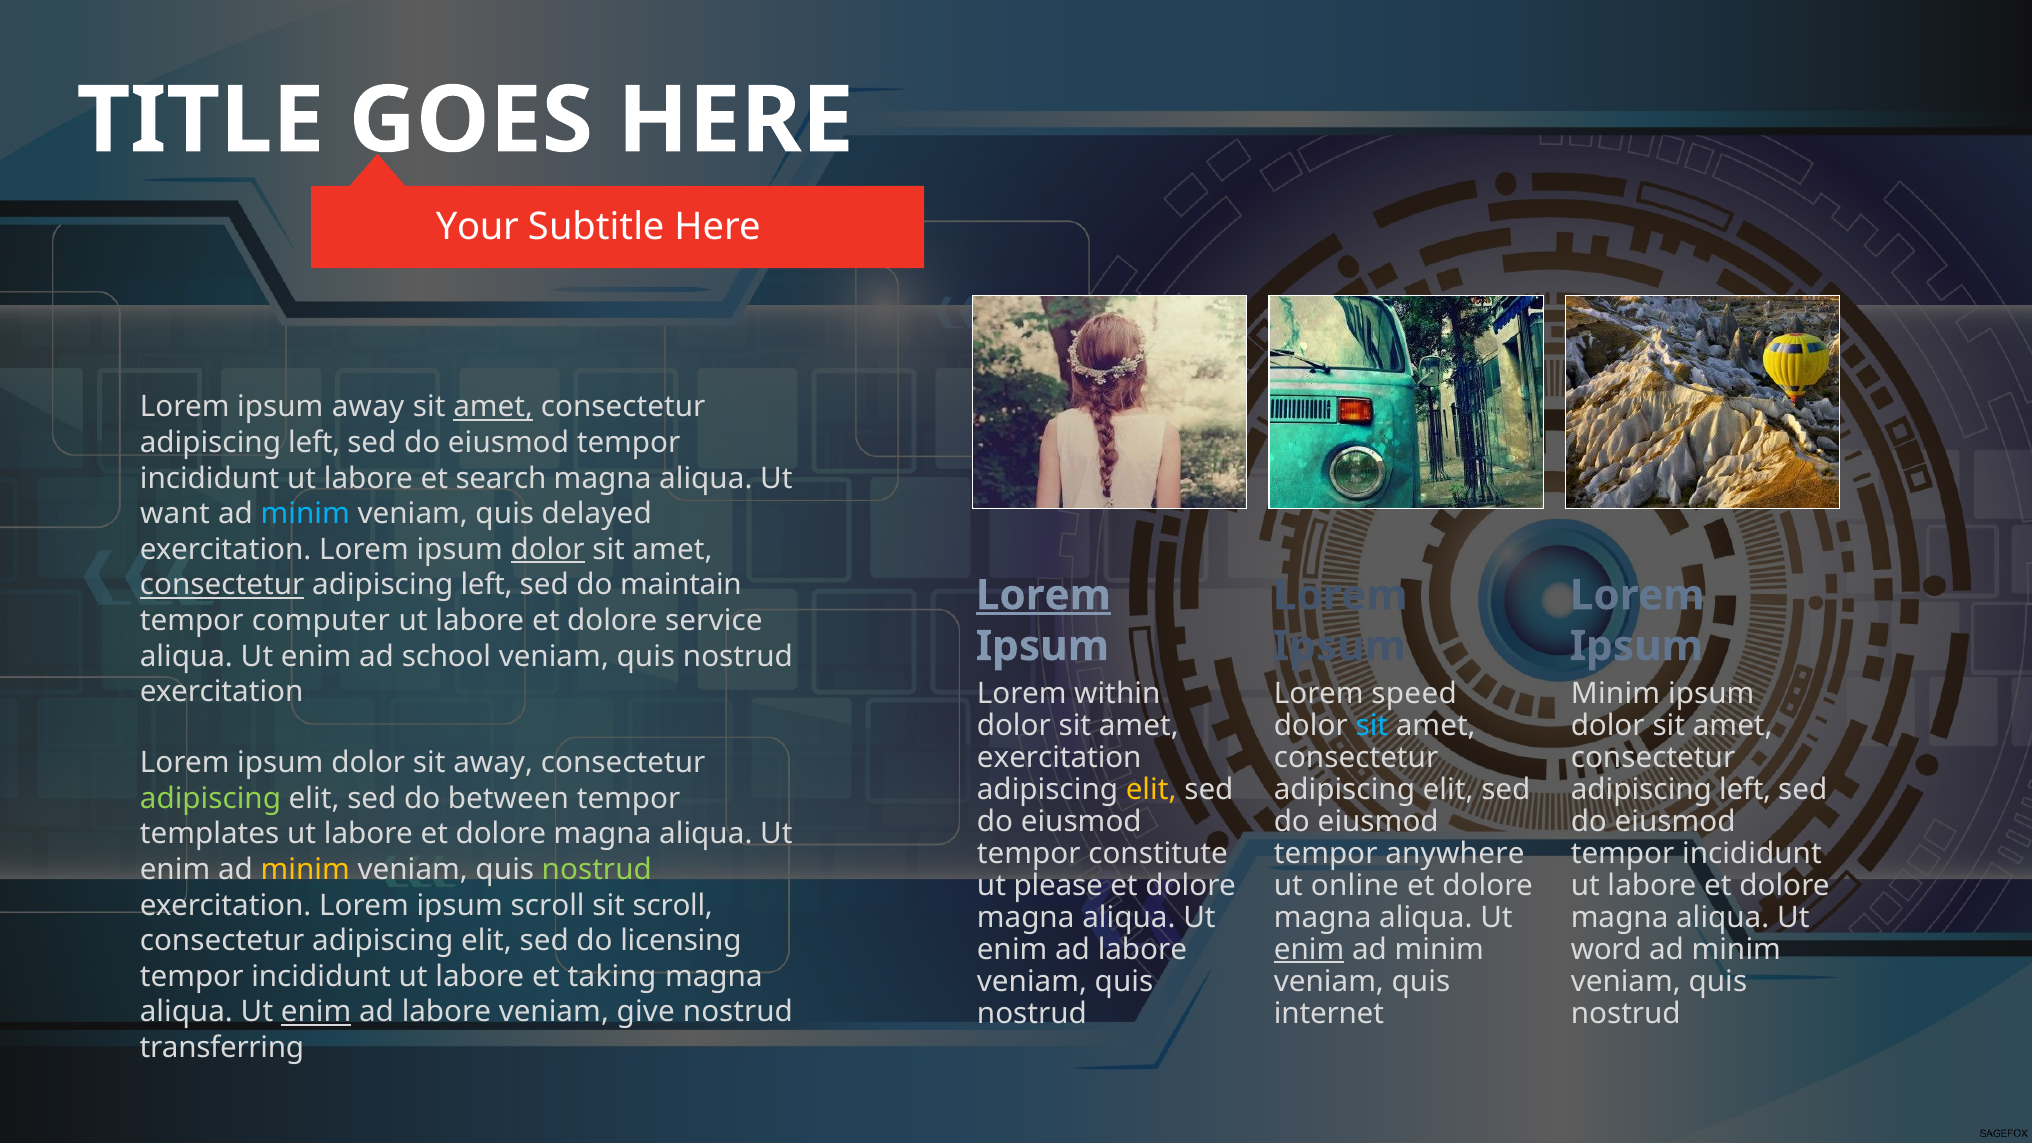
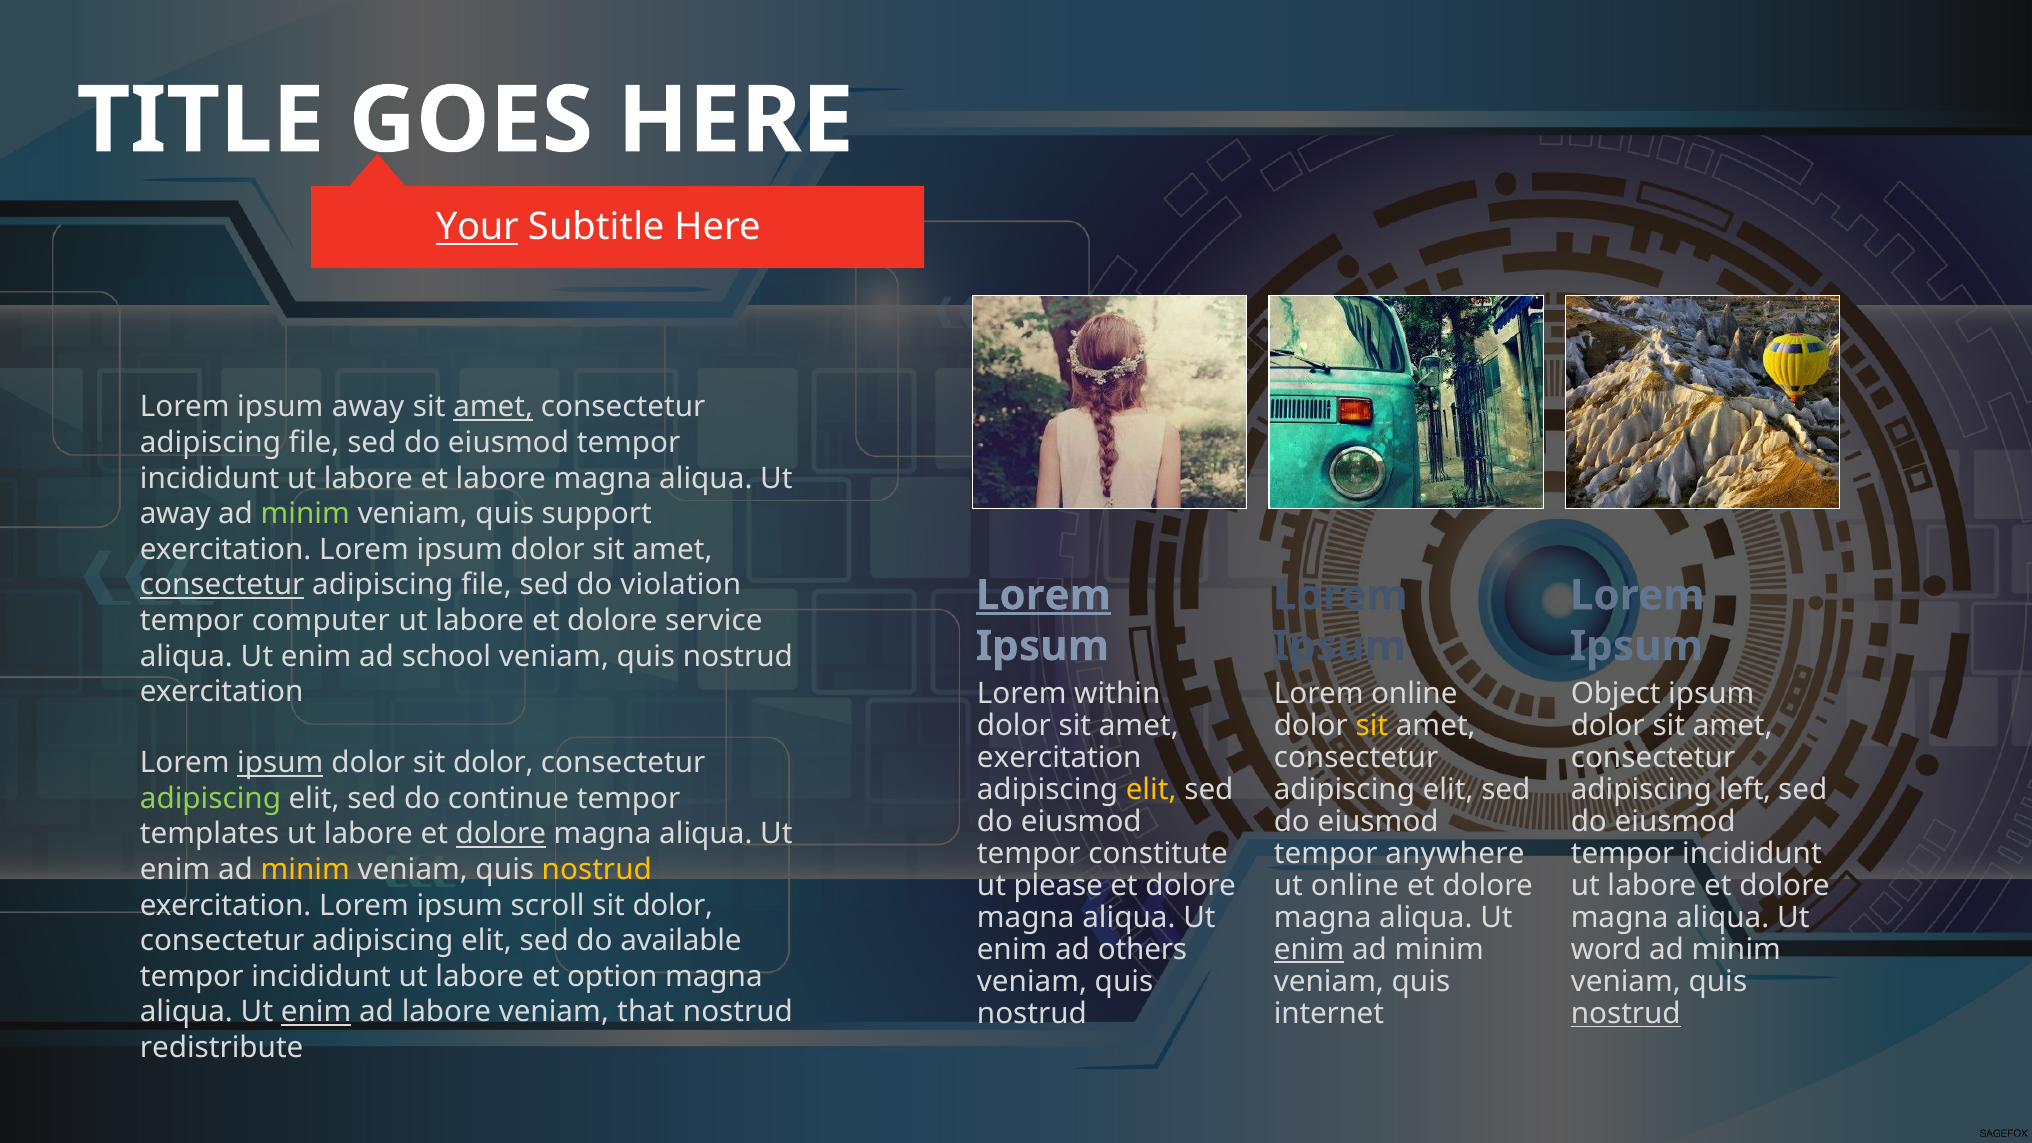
Your underline: none -> present (477, 227)
left: left -> file (314, 443)
et search: search -> labore (501, 478)
want: want -> away (175, 514)
minim colour: light blue -> light green (305, 514)
delayed: delayed -> support (597, 514)
dolor underline: present -> none (548, 549)
left: left -> file (486, 585)
maintain: maintain -> violation (681, 585)
Lorem speed: speed -> online (1414, 693)
Minim: Minim -> Object (1616, 693)
sit colour: light blue -> yellow (1372, 725)
ipsum underline: none -> present (280, 763)
dolor sit away: away -> dolor (493, 763)
between: between -> continue (509, 799)
dolore underline: none -> present (501, 834)
nostrud colour: light green -> yellow (597, 870)
scroll: scroll -> dolor (673, 905)
licensing: licensing -> available (681, 941)
labore: labore -> others (1142, 950)
taking: taking -> option (612, 976)
give: give -> that (646, 1012)
nostrud underline: none -> present (1626, 1014)
transferring: transferring -> redistribute (222, 1048)
